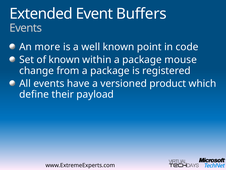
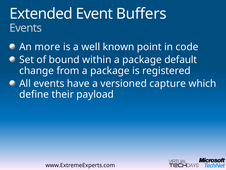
of known: known -> bound (64, 60)
mouse: mouse -> default (181, 60)
product: product -> capture (168, 83)
